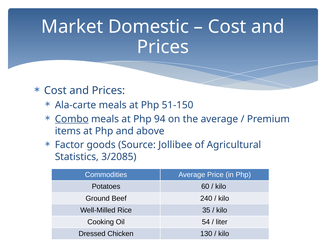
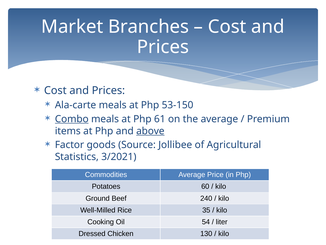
Domestic: Domestic -> Branches (149, 27)
51-150: 51-150 -> 53-150 (178, 105)
94: 94 -> 61 (160, 119)
above underline: none -> present (150, 131)
3/2085: 3/2085 -> 3/2021 (119, 157)
